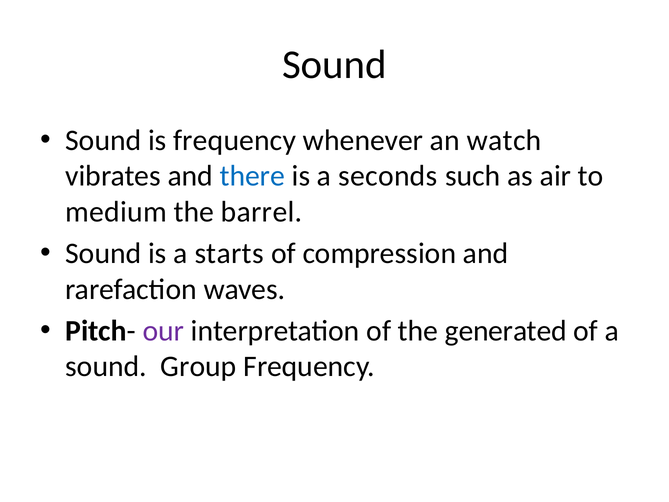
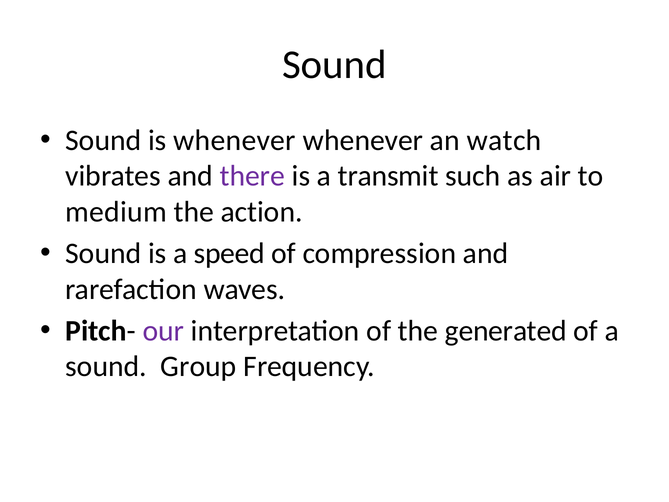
is frequency: frequency -> whenever (235, 140)
there colour: blue -> purple (252, 176)
seconds: seconds -> transmit (388, 176)
barrel: barrel -> action (262, 212)
starts: starts -> speed (229, 253)
